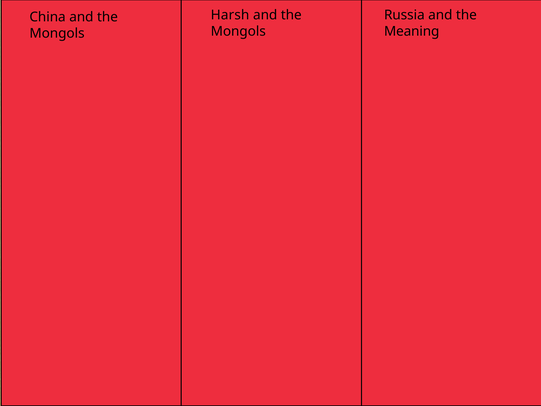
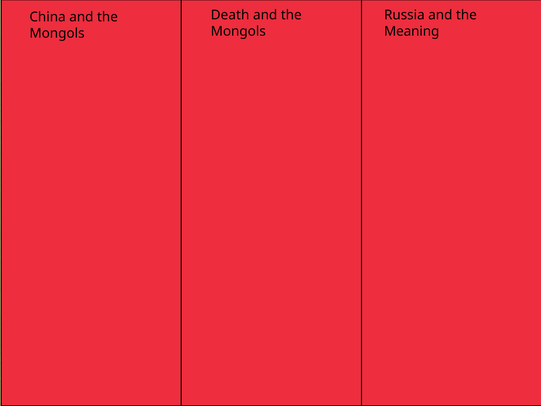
Harsh: Harsh -> Death (230, 15)
